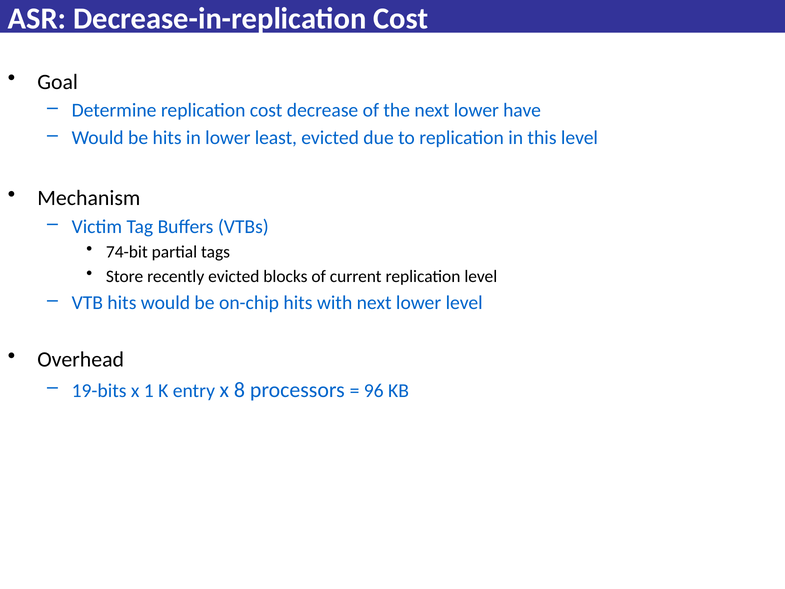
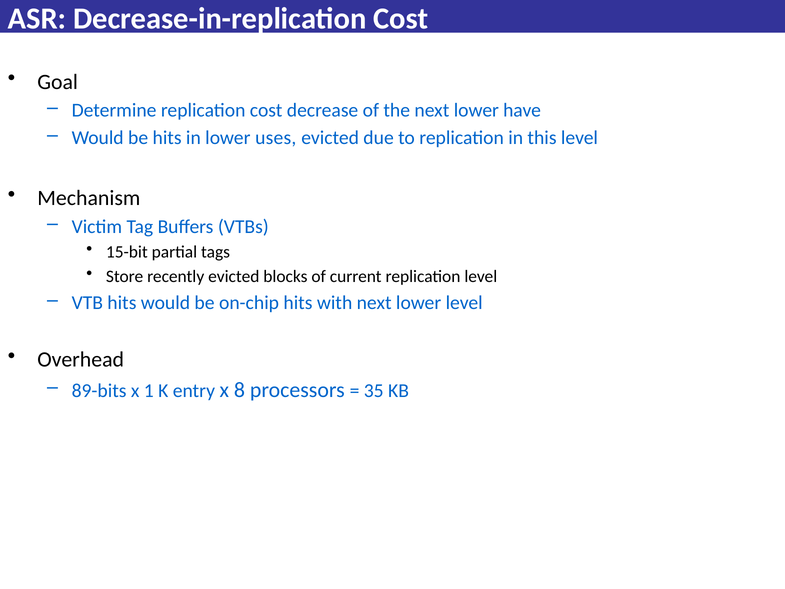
least: least -> uses (276, 138)
74-bit: 74-bit -> 15-bit (127, 252)
19-bits: 19-bits -> 89-bits (99, 391)
96: 96 -> 35 (374, 391)
